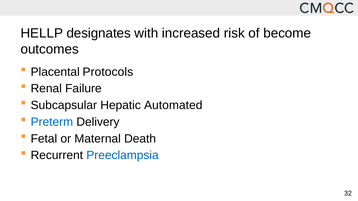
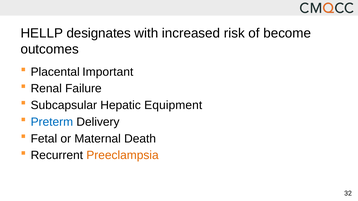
Protocols: Protocols -> Important (108, 72)
Automated: Automated -> Equipment (173, 105)
Preeclampsia colour: blue -> orange (123, 156)
